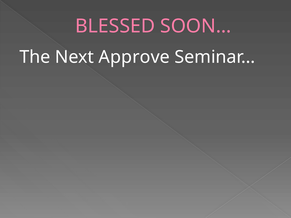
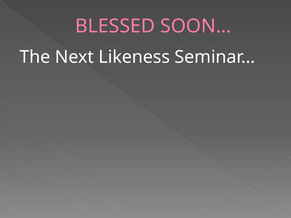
Approve: Approve -> Likeness (134, 57)
